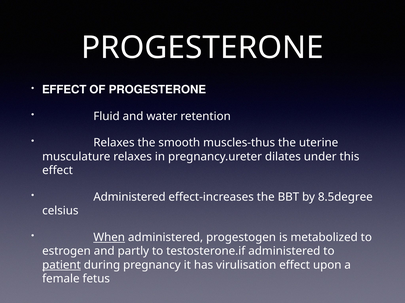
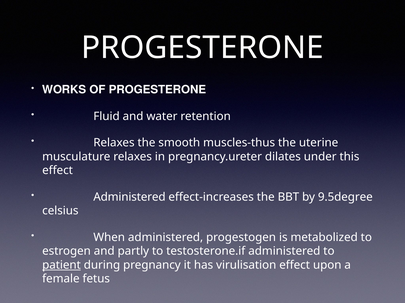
EFFECT: EFFECT -> WORKS (64, 90)
8.5degree: 8.5degree -> 9.5degree (345, 197)
When underline: present -> none (109, 238)
